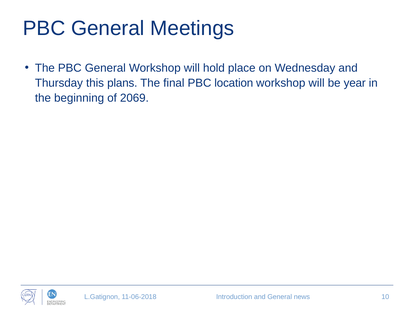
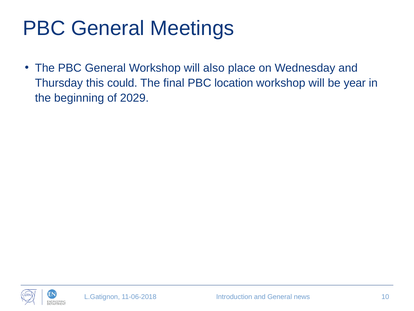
hold: hold -> also (214, 68)
plans: plans -> could (122, 83)
2069: 2069 -> 2029 (134, 98)
